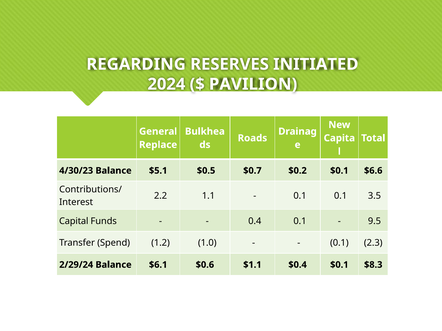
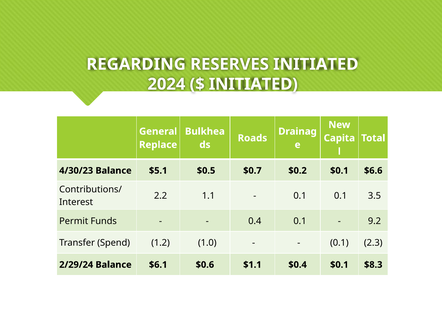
PAVILION: PAVILION -> INITIATED (253, 84)
Capital: Capital -> Permit (74, 221)
9.5: 9.5 -> 9.2 (374, 221)
